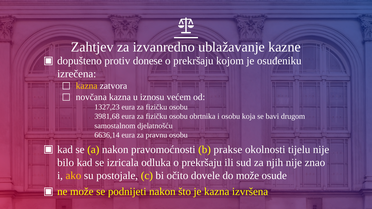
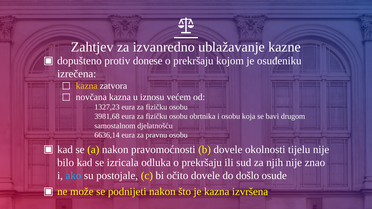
b prakse: prakse -> dovele (228, 150)
ako colour: yellow -> light blue (73, 176)
do može: može -> došlo (248, 176)
